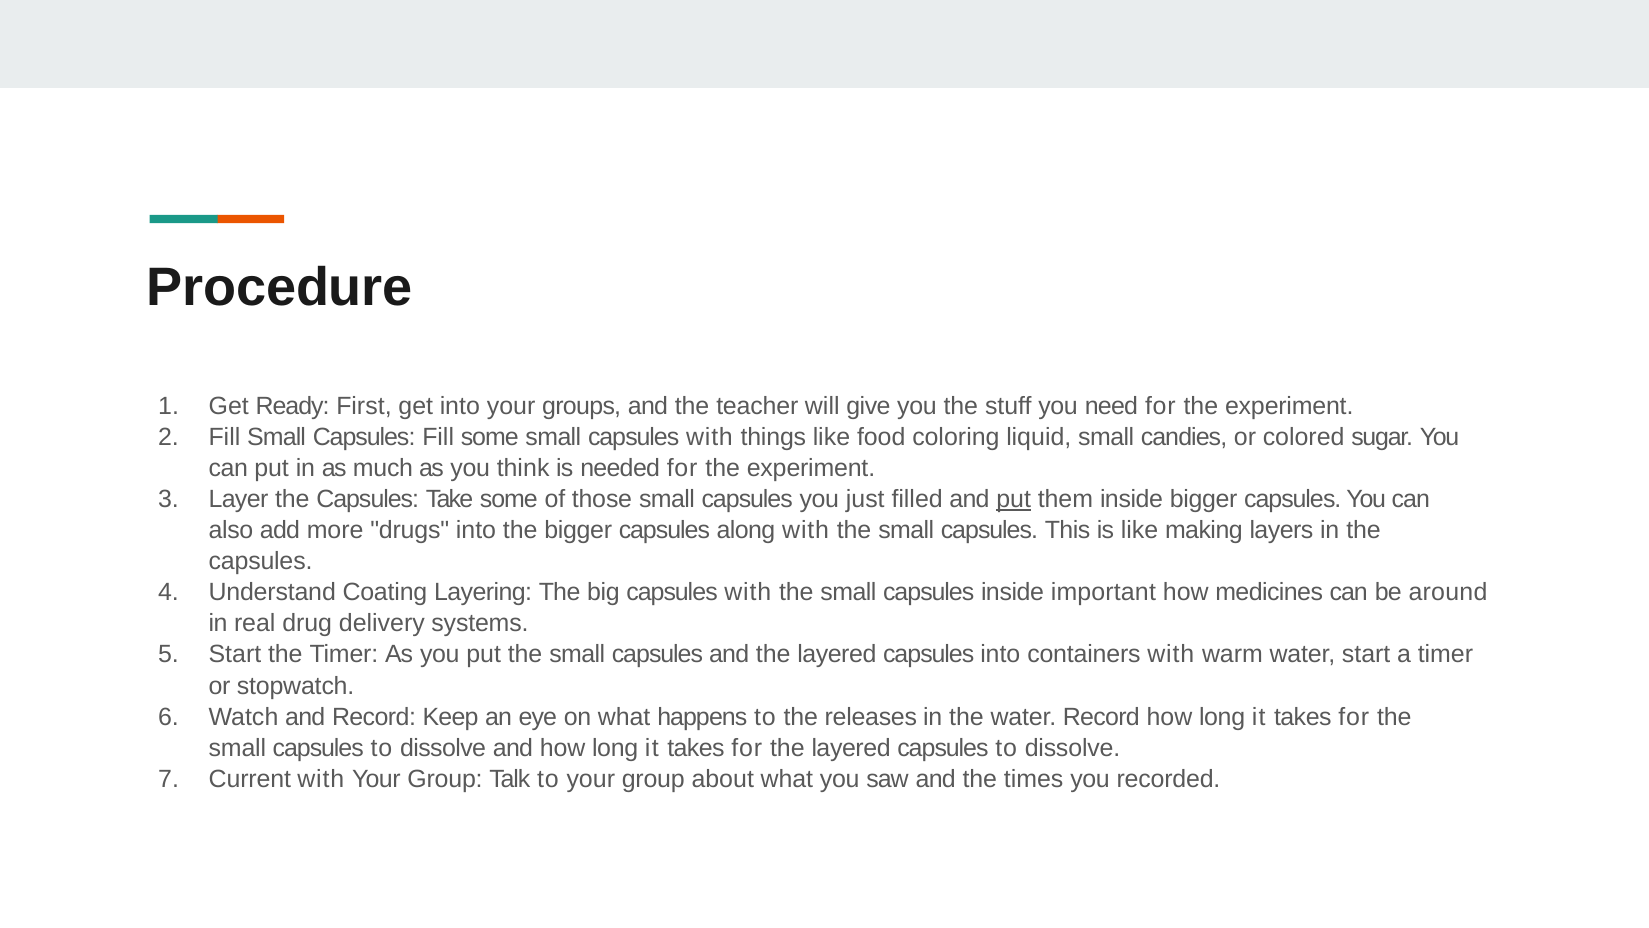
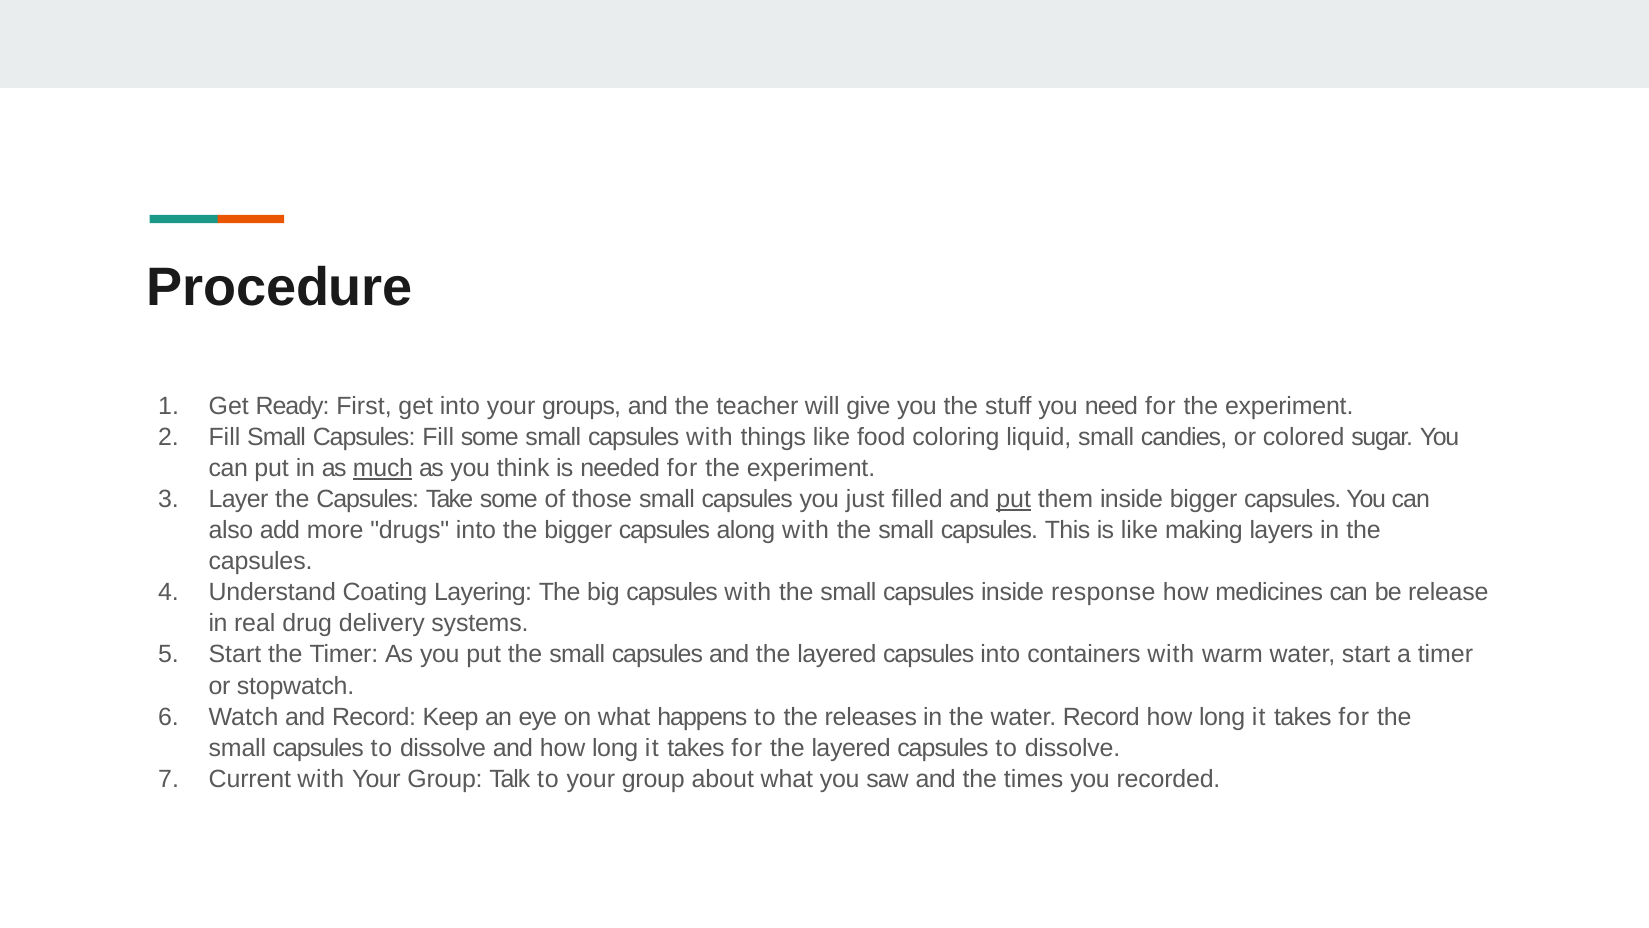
much underline: none -> present (383, 468)
important: important -> response (1103, 592)
around: around -> release (1448, 592)
